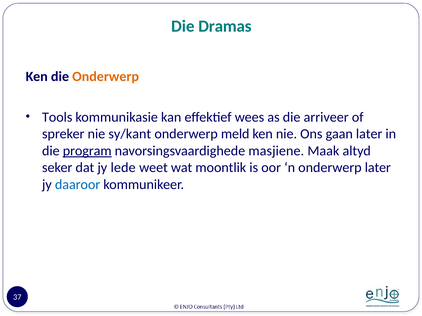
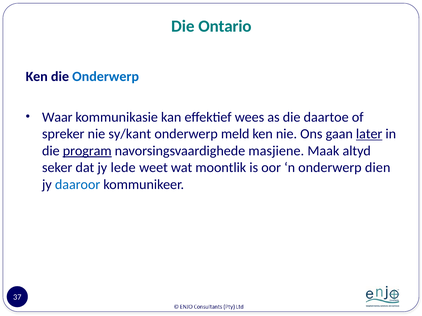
Dramas: Dramas -> Ontario (225, 26)
Onderwerp colour: orange -> blue (106, 77)
Tools: Tools -> Waar (57, 117)
arriveer: arriveer -> daartoe (326, 117)
later underline: none -> present (369, 134)
onderwerp later: later -> dien (378, 168)
